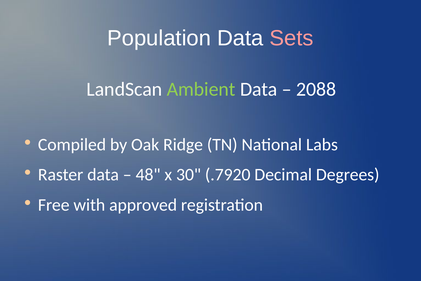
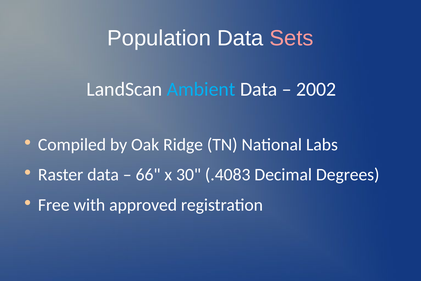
Ambient colour: light green -> light blue (201, 89)
2088: 2088 -> 2002 (316, 89)
48: 48 -> 66 (148, 175)
.7920: .7920 -> .4083 (228, 175)
